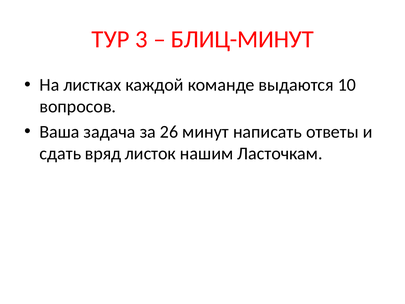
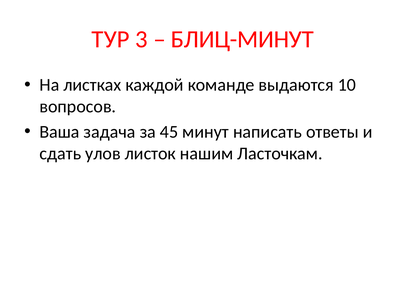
26: 26 -> 45 (169, 132)
вряд: вряд -> улов (103, 153)
